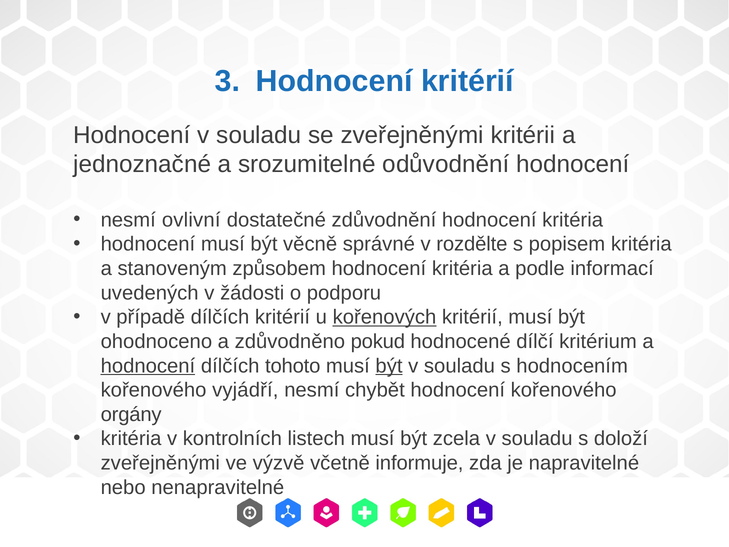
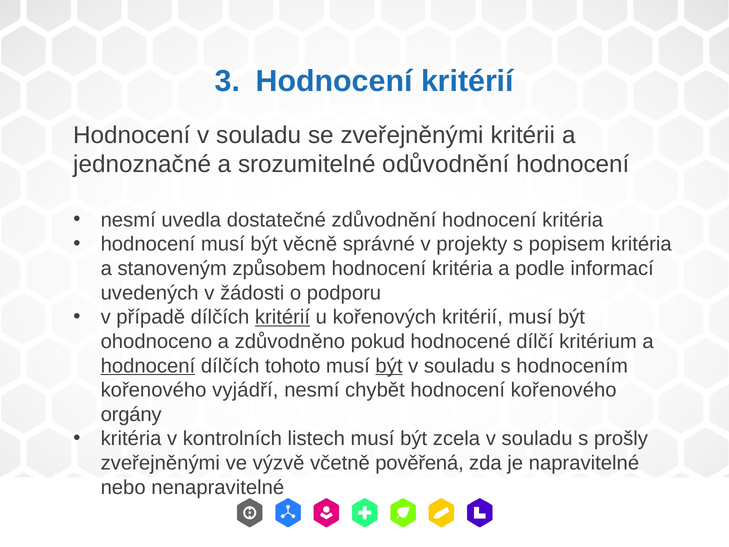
ovlivní: ovlivní -> uvedla (191, 220)
rozdělte: rozdělte -> projekty (472, 244)
kritérií underline: none -> present (282, 317)
kořenových underline: present -> none (384, 317)
doloží: doloží -> prošly (621, 439)
informuje: informuje -> pověřená (420, 463)
